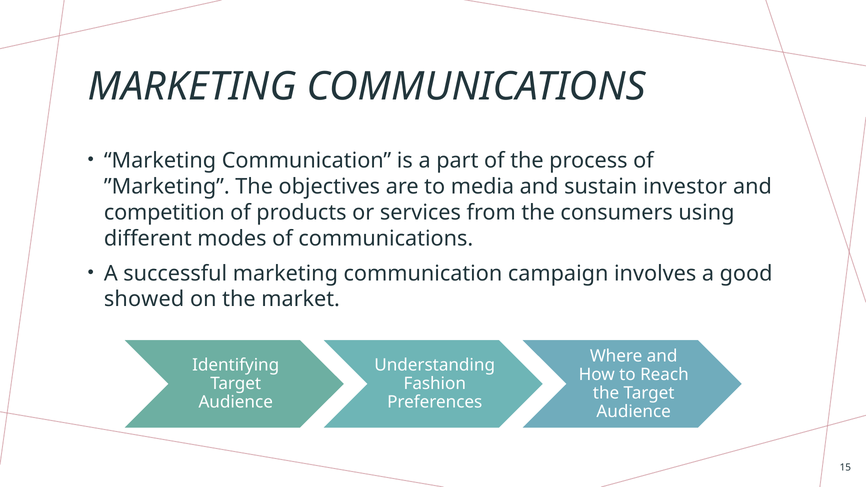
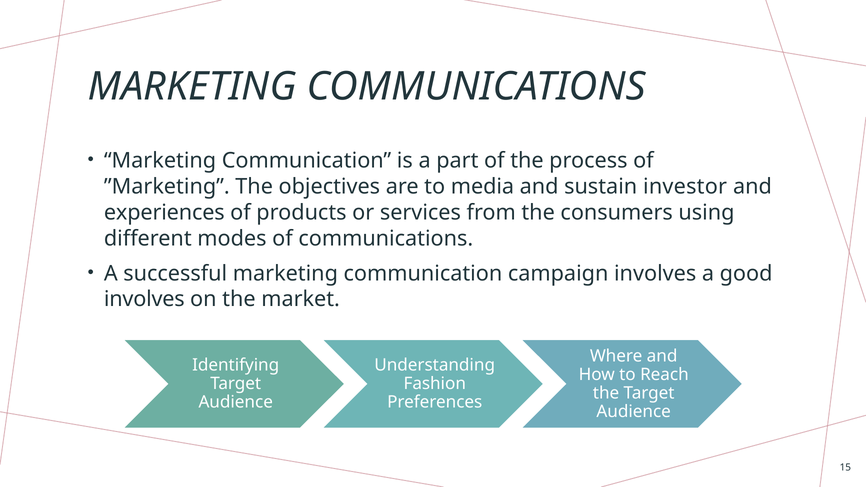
competition: competition -> experiences (164, 212)
showed: showed -> involves (144, 299)
